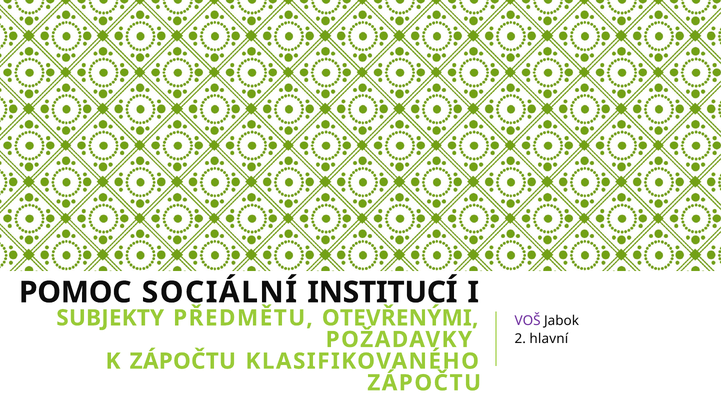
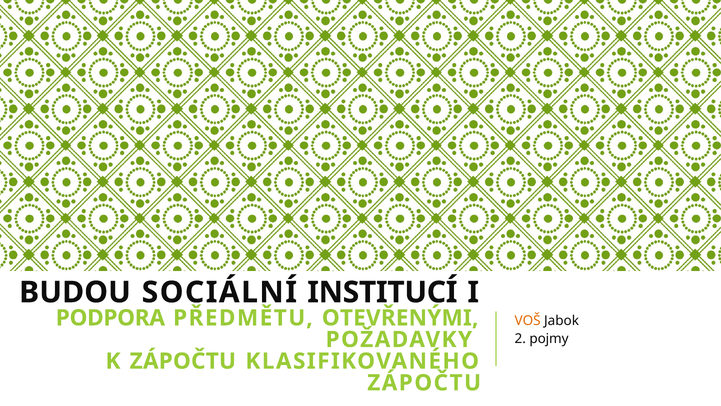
POMOC: POMOC -> BUDOU (75, 292)
SUBJEKTY: SUBJEKTY -> PODPORA (110, 318)
VOŠ colour: purple -> orange (528, 321)
hlavní: hlavní -> pojmy (549, 338)
